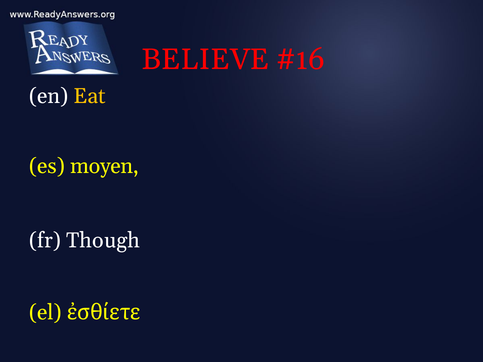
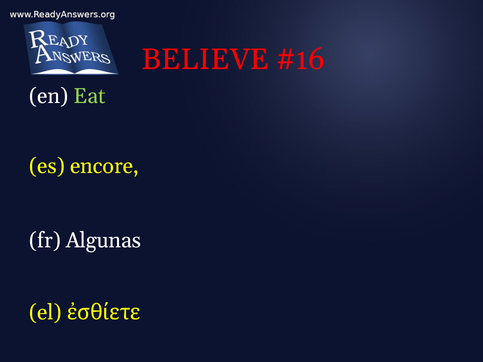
Eat colour: yellow -> light green (90, 96)
moyen: moyen -> encore (104, 166)
Though: Though -> Algunas (103, 241)
